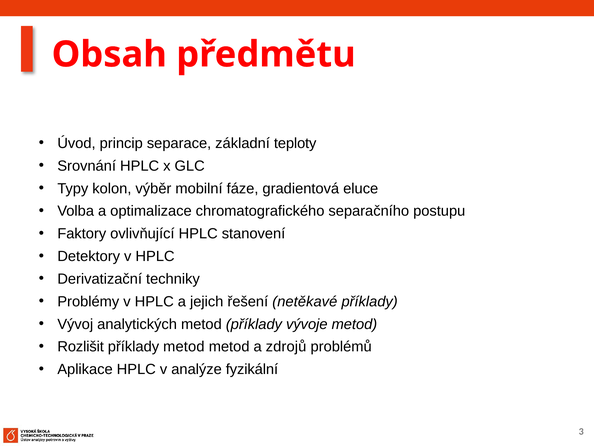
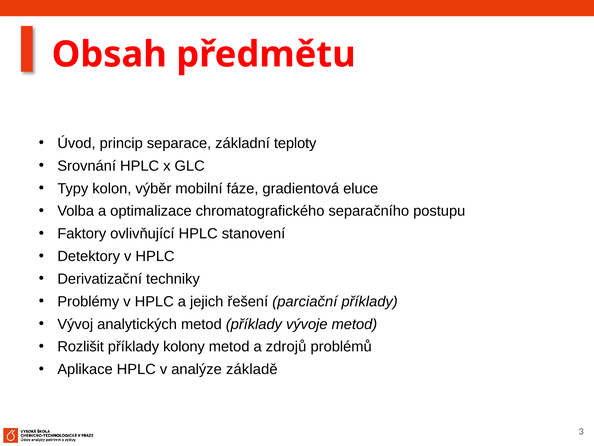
netěkavé: netěkavé -> parciační (305, 301)
příklady metod: metod -> kolony (184, 346)
fyzikální: fyzikální -> základě (252, 369)
